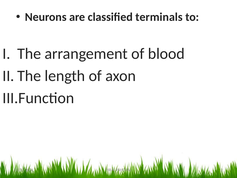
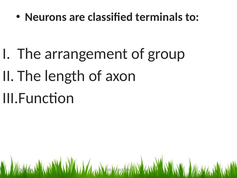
blood: blood -> group (166, 54)
